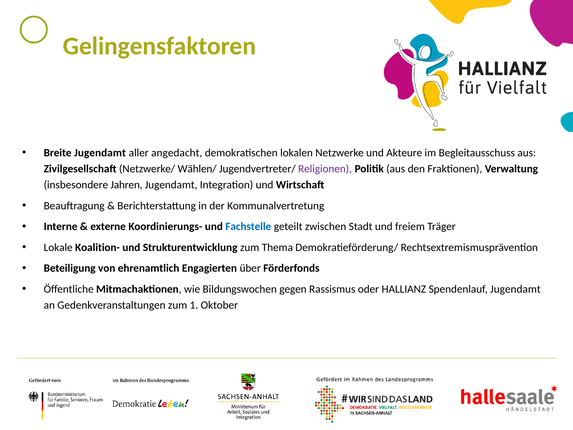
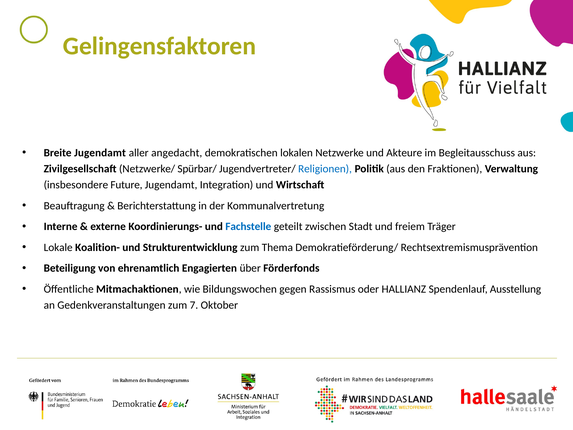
Wählen/: Wählen/ -> Spürbar/ (197, 169)
Religionen colour: purple -> blue (325, 169)
Jahren: Jahren -> Future (126, 185)
Spendenlauf Jugendamt: Jugendamt -> Ausstellung (515, 289)
1: 1 -> 7 (194, 305)
